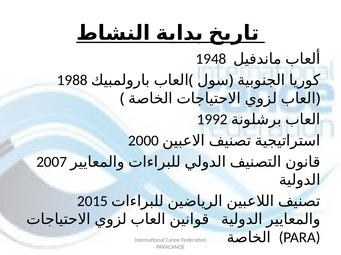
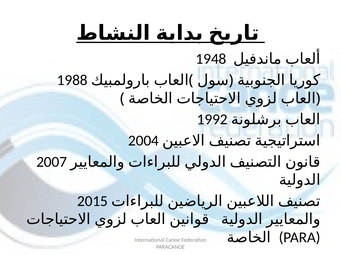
2000: 2000 -> 2004 (144, 141)
